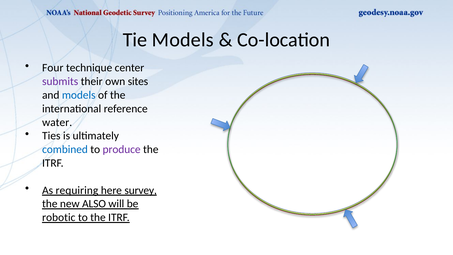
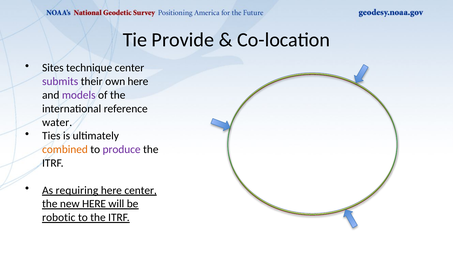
Tie Models: Models -> Provide (183, 40)
Four: Four -> Sites (53, 68)
own sites: sites -> here (138, 81)
models colour: blue -> purple (79, 95)
combined colour: blue -> orange (65, 149)
here survey: survey -> center (141, 190)
new ALSO: ALSO -> HERE (94, 204)
